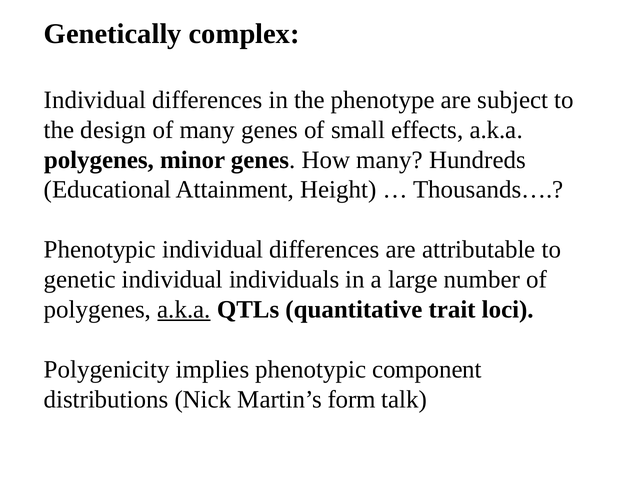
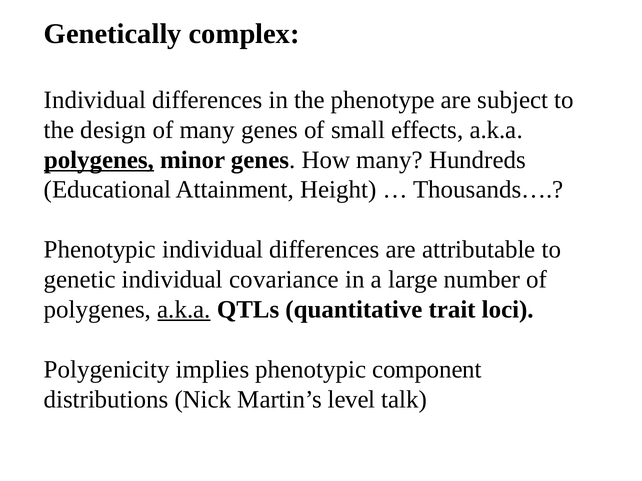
polygenes underline: none -> present (99, 160)
individuals: individuals -> covariance (284, 280)
form: form -> level (352, 400)
